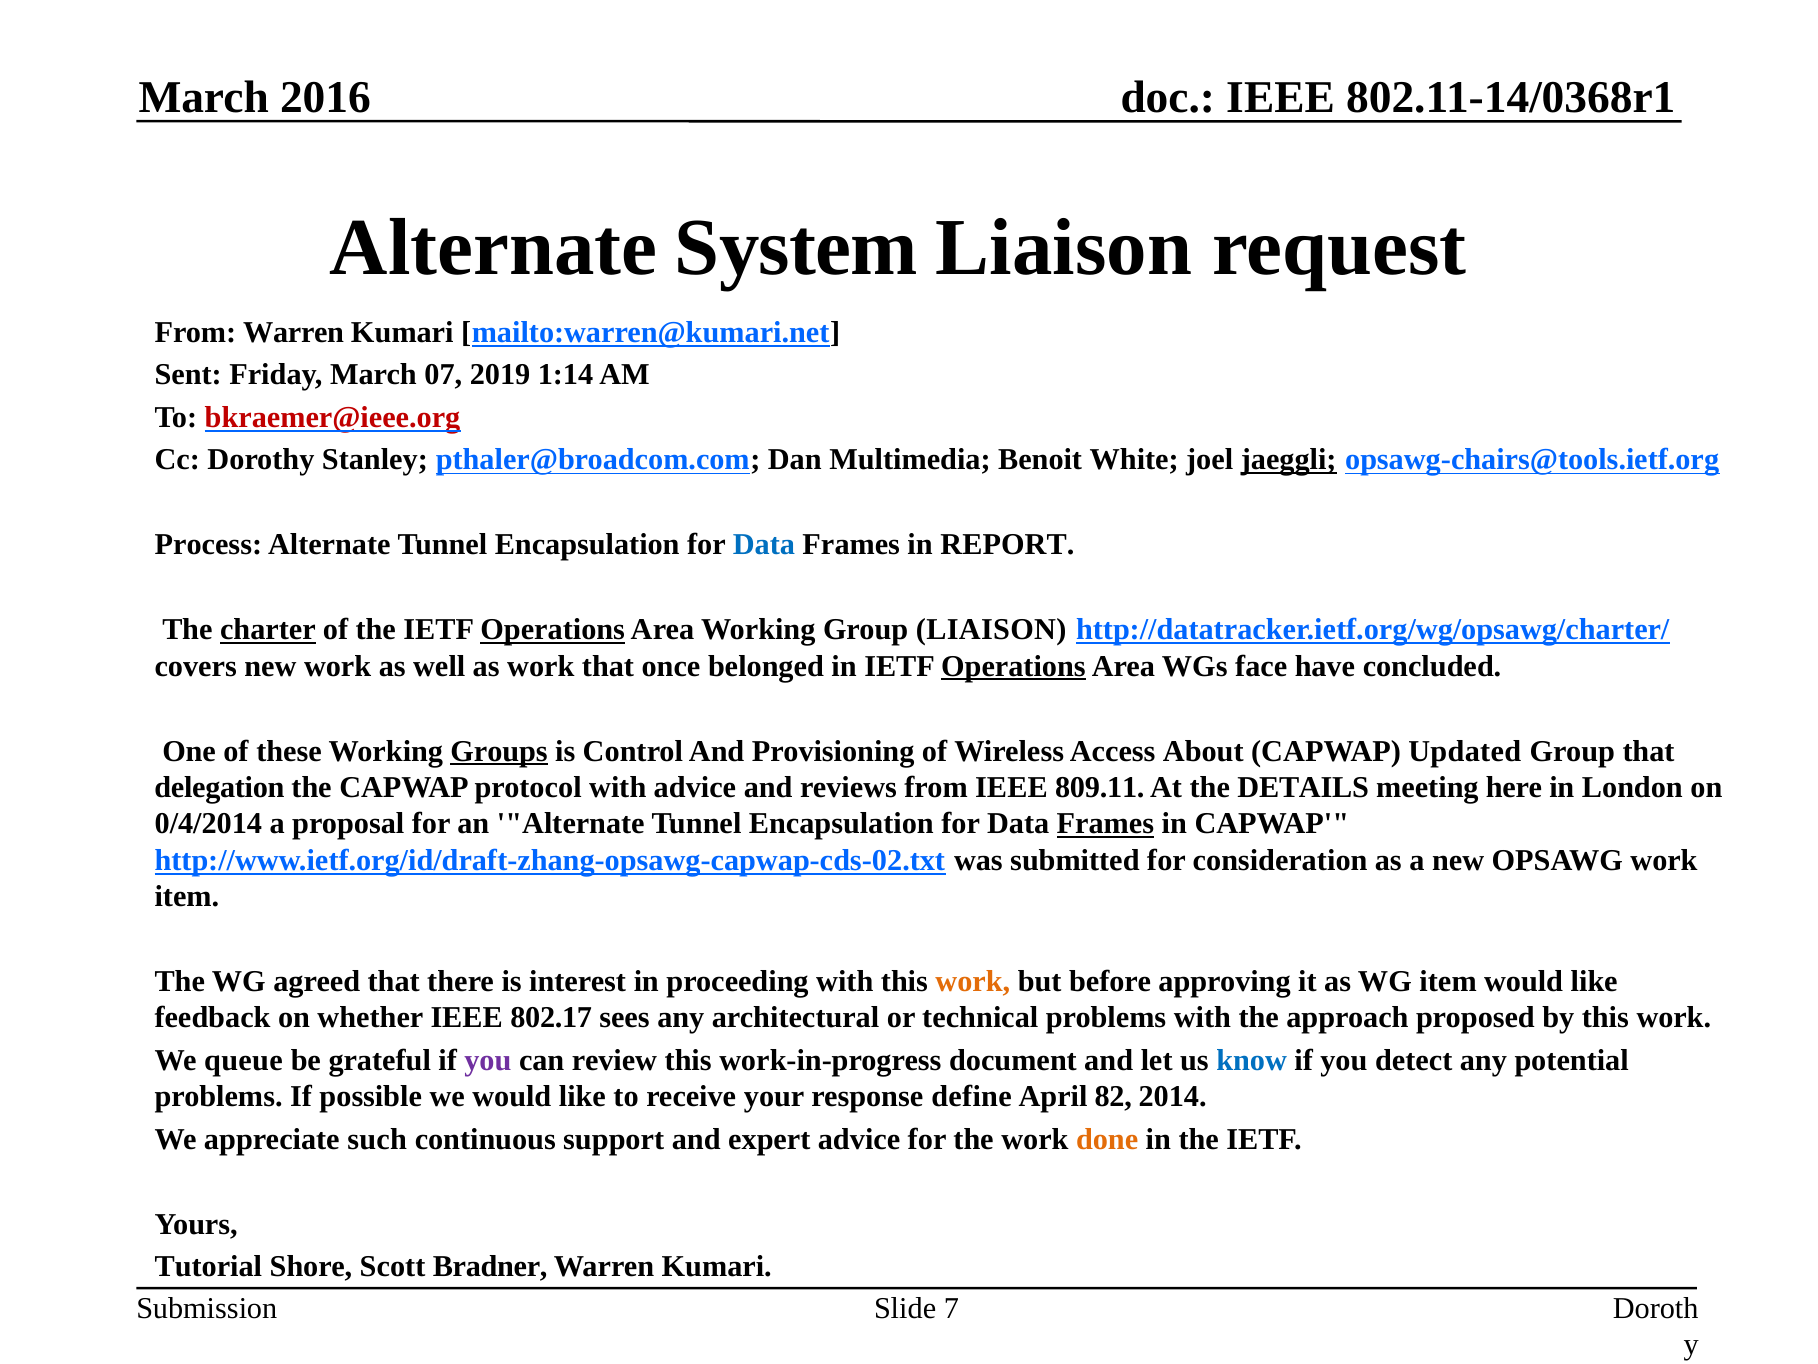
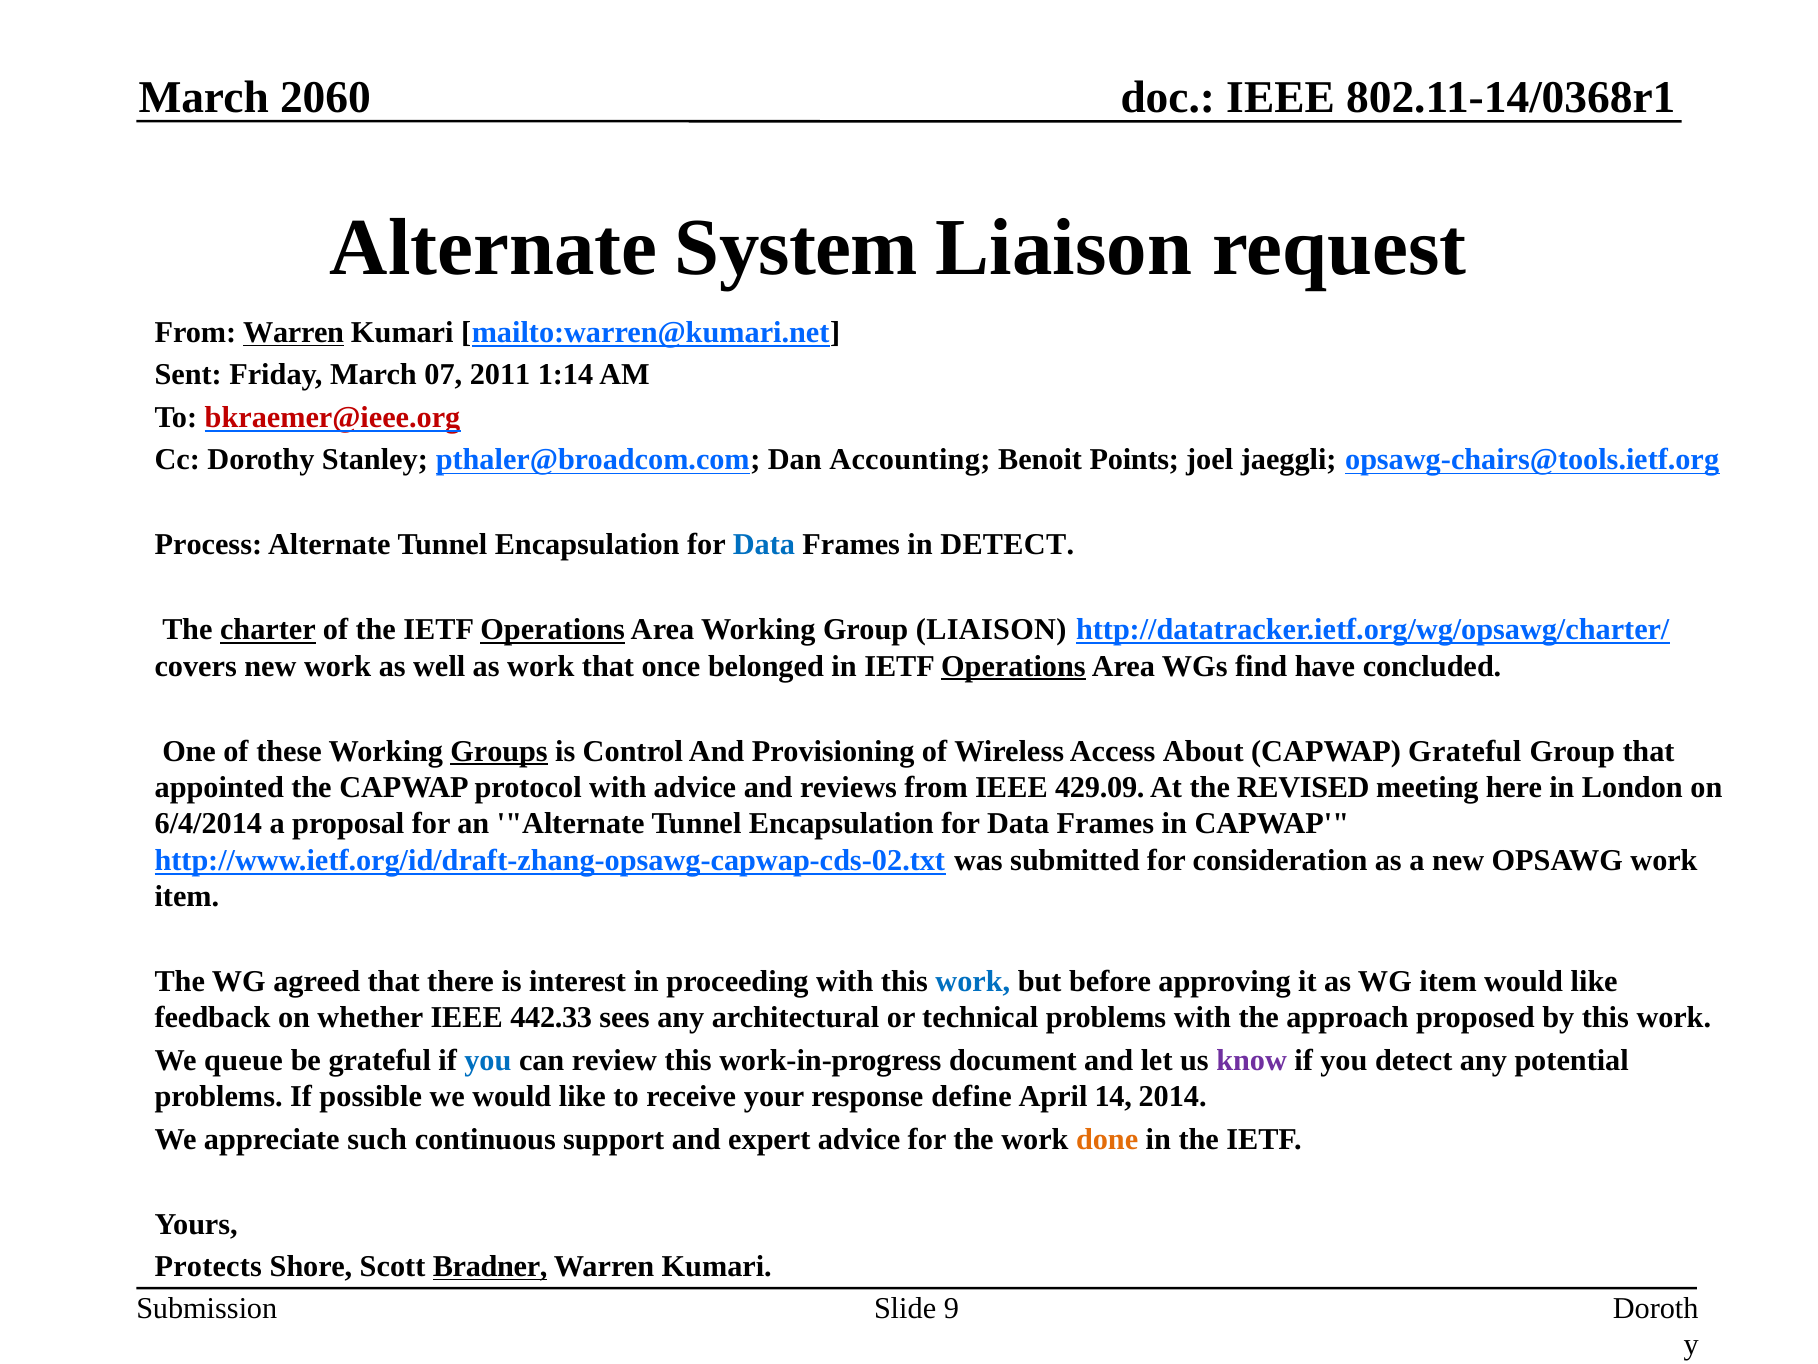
2016: 2016 -> 2060 (325, 97)
Warren underline: none -> present (294, 332)
2019: 2019 -> 2011 (500, 375)
Multimedia: Multimedia -> Accounting (910, 460)
White: White -> Points (1134, 460)
jaeggli underline: present -> none (1289, 460)
in REPORT: REPORT -> DETECT (1007, 545)
face: face -> find (1261, 666)
CAPWAP Updated: Updated -> Grateful (1465, 751)
delegation: delegation -> appointed (219, 787)
809.11: 809.11 -> 429.09 (1100, 787)
DETAILS: DETAILS -> REVISED (1303, 787)
0/4/2014: 0/4/2014 -> 6/4/2014 (208, 823)
Frames underline: present -> none (1105, 823)
work colour: orange -> blue (973, 981)
802.17: 802.17 -> 442.33 (551, 1017)
you colour: purple -> blue (488, 1060)
know colour: blue -> purple (1252, 1060)
82: 82 -> 14 (1113, 1096)
Tutorial: Tutorial -> Protects (208, 1266)
Bradner underline: none -> present (490, 1266)
7: 7 -> 9 (951, 1308)
